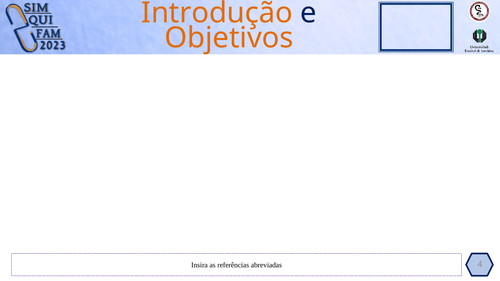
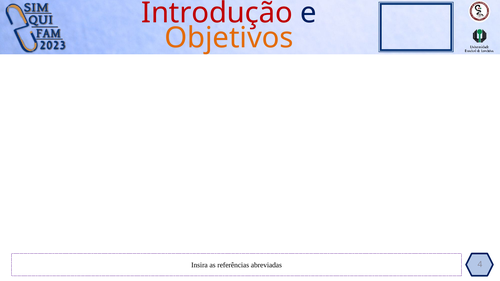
Introdução colour: orange -> red (217, 13)
